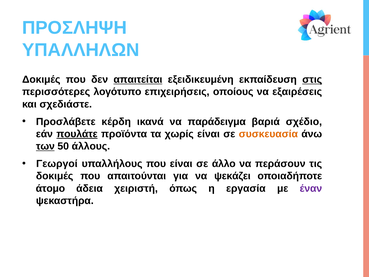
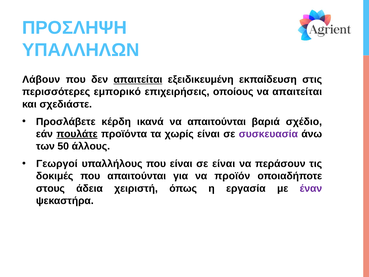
Δοκιμές: Δοκιμές -> Λάβουν (41, 79)
στις underline: present -> none (312, 79)
λογότυπο: λογότυπο -> εμπορικό (117, 92)
να εξαιρέσεις: εξαιρέσεις -> απαιτείται (297, 92)
να παράδειγμα: παράδειγμα -> απαιτούνται (217, 122)
συσκευασία colour: orange -> purple (268, 134)
των underline: present -> none (45, 146)
σε άλλο: άλλο -> είναι (224, 164)
ψεκάζει: ψεκάζει -> προϊόν (232, 176)
άτομο: άτομο -> στους (50, 188)
